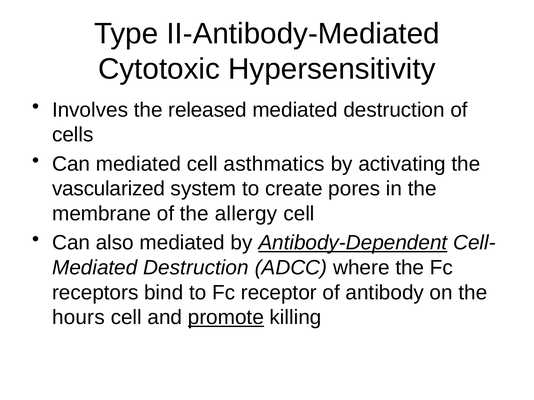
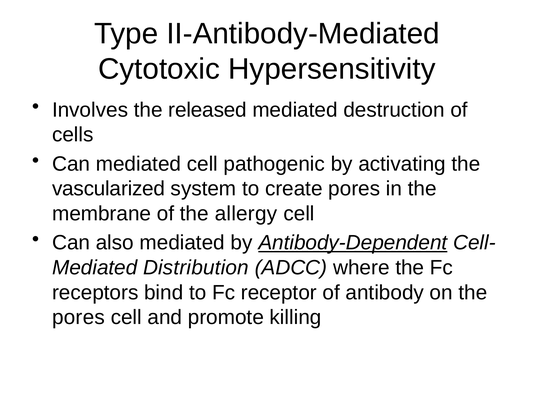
asthmatics: asthmatics -> pathogenic (274, 164)
Destruction: Destruction -> Distribution (196, 268)
hours: hours -> pores (78, 318)
promote underline: present -> none (226, 318)
